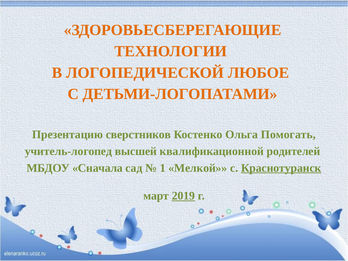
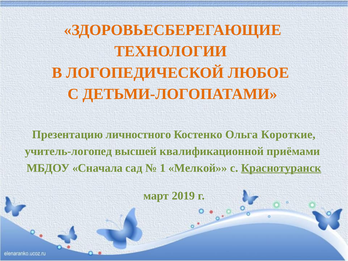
сверстников: сверстников -> личностного (138, 135)
Помогать: Помогать -> Короткие (288, 135)
родителей: родителей -> приёмами (293, 151)
2019 underline: present -> none (183, 196)
